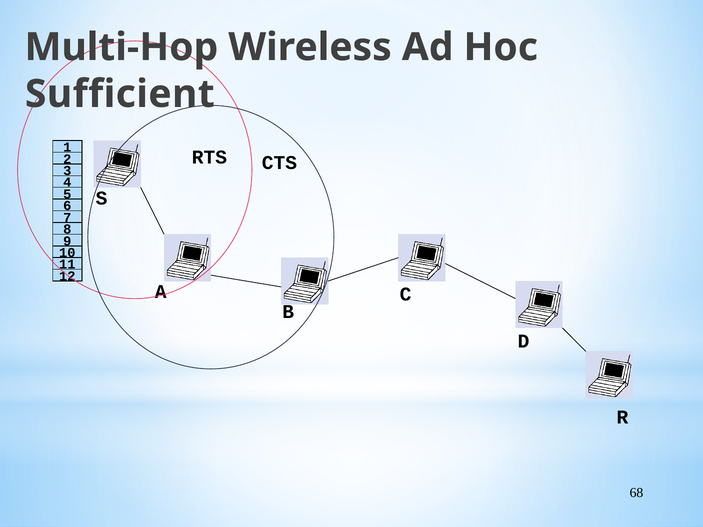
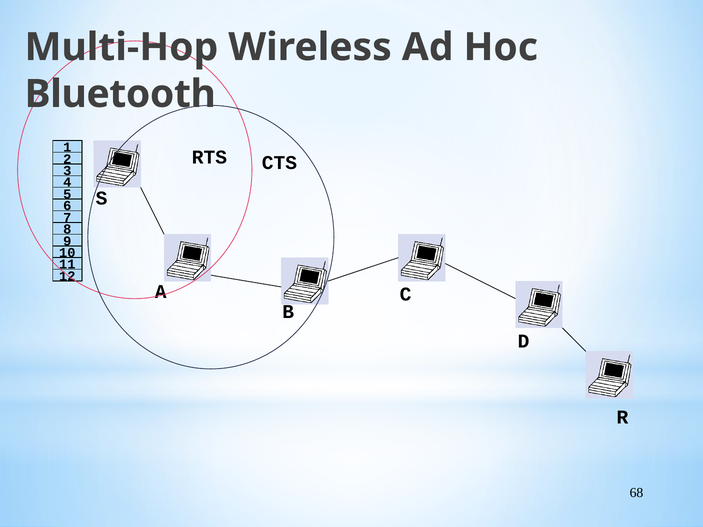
Sufficient: Sufficient -> Bluetooth (120, 94)
